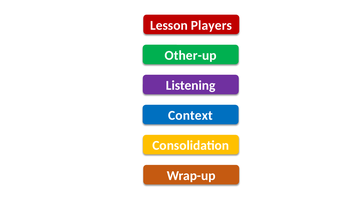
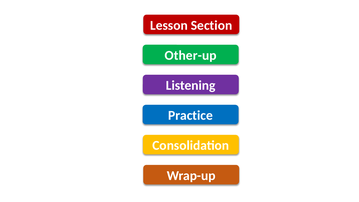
Players: Players -> Section (212, 25)
Context: Context -> Practice (191, 115)
